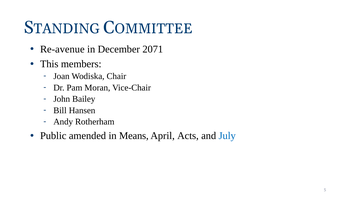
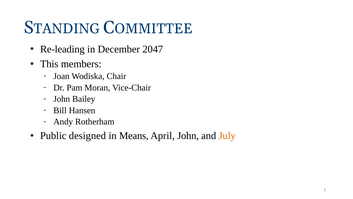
Re-avenue: Re-avenue -> Re-leading (62, 49)
2071: 2071 -> 2047 (153, 49)
amended: amended -> designed (87, 135)
April Acts: Acts -> John (188, 135)
July colour: blue -> orange (227, 135)
